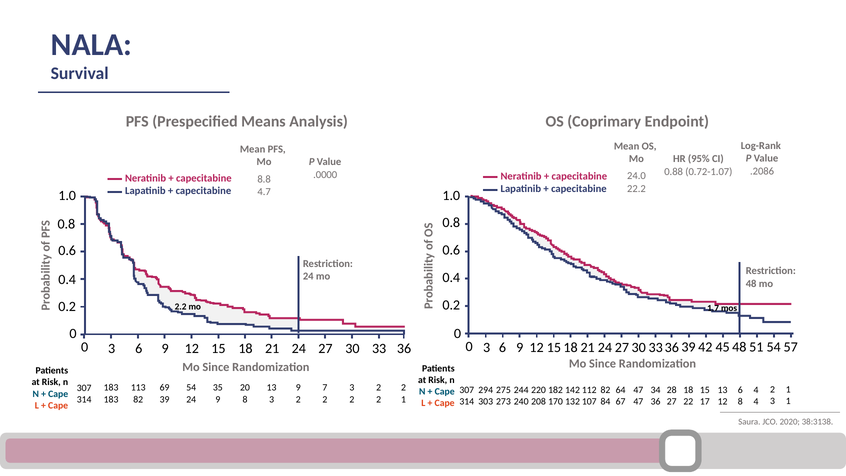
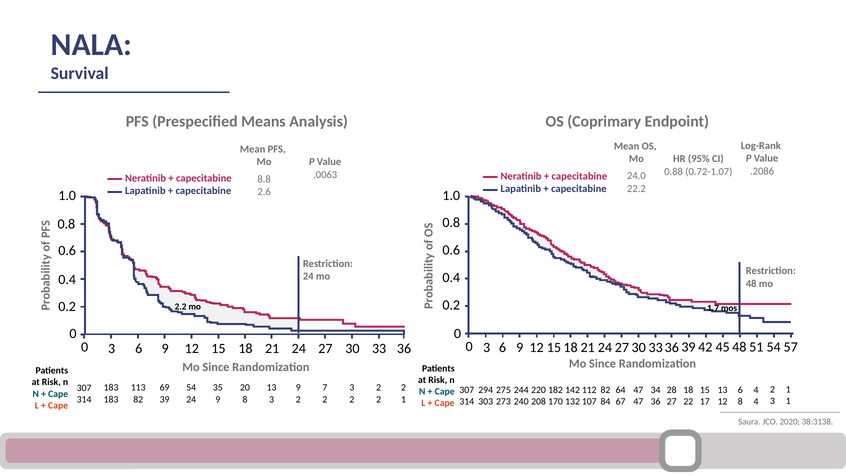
.0000: .0000 -> .0063 (325, 175)
4.7: 4.7 -> 2.6 (264, 192)
